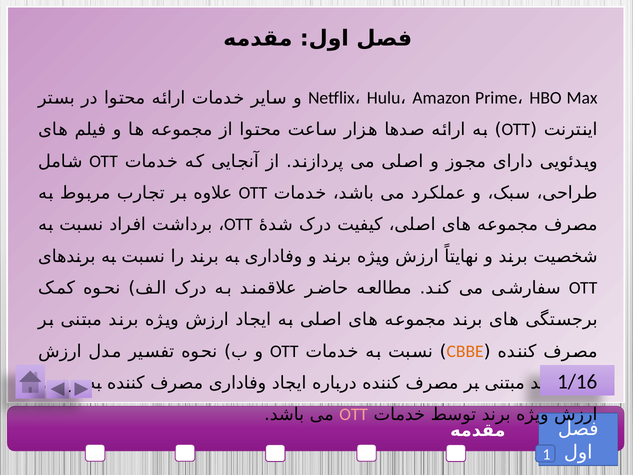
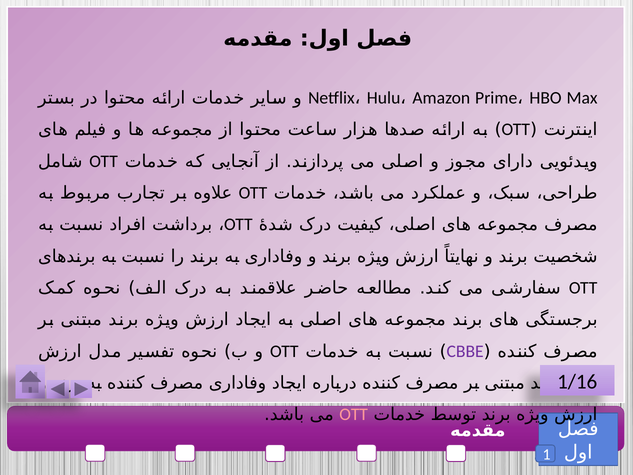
CBBE colour: orange -> purple (465, 351)
